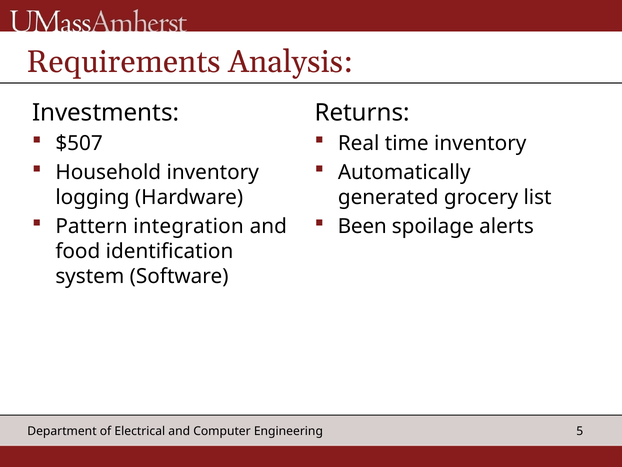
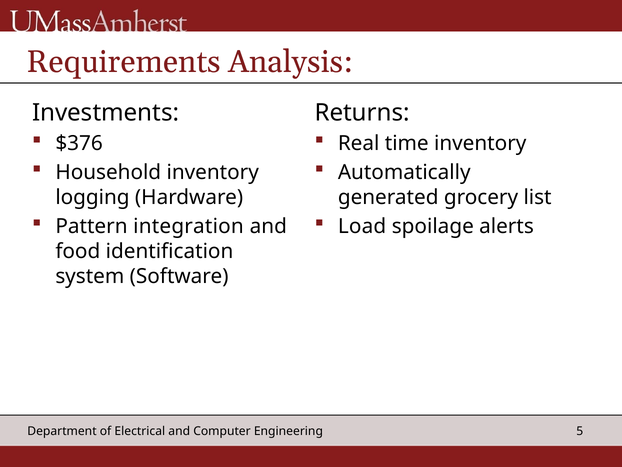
$507: $507 -> $376 (79, 143)
Been: Been -> Load (362, 226)
